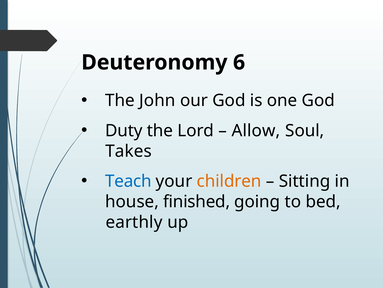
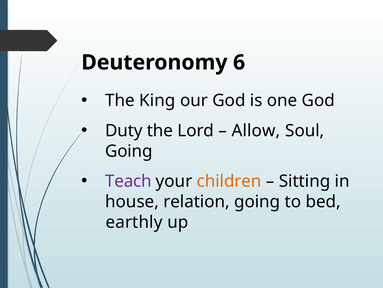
John: John -> King (157, 100)
Takes: Takes -> Going (129, 151)
Teach colour: blue -> purple (128, 181)
finished: finished -> relation (196, 201)
